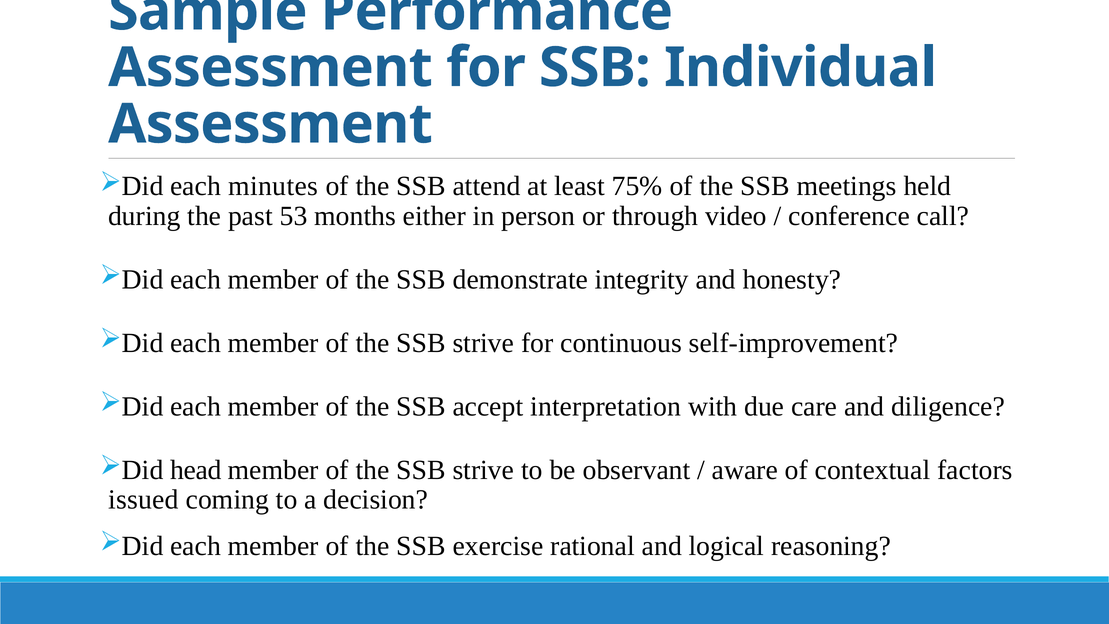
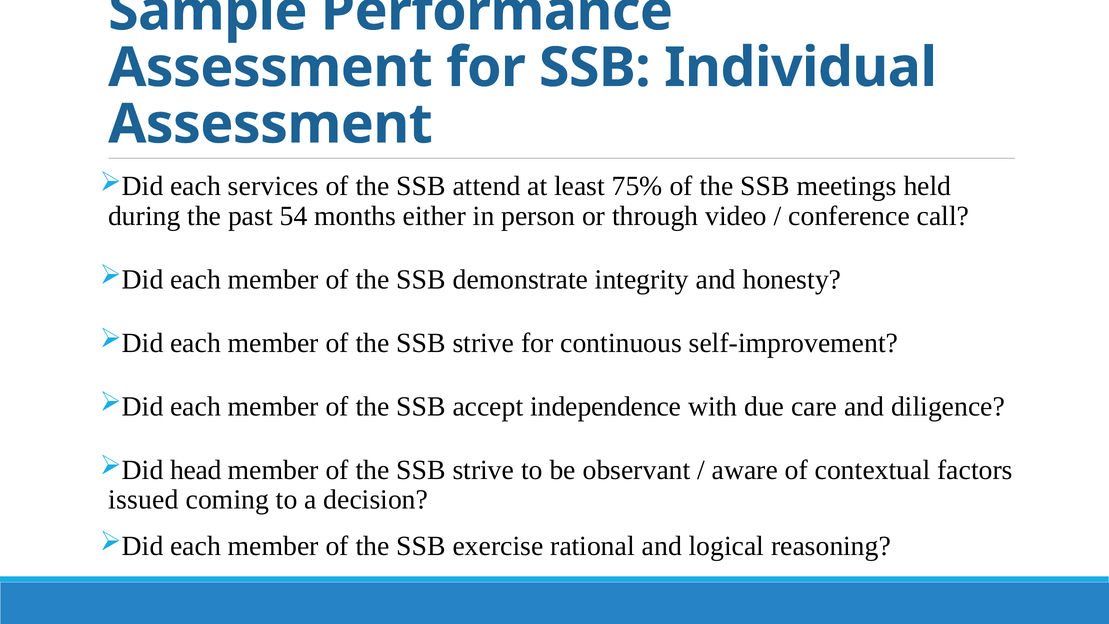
minutes: minutes -> services (273, 186)
53: 53 -> 54 (294, 216)
interpretation: interpretation -> independence (606, 406)
